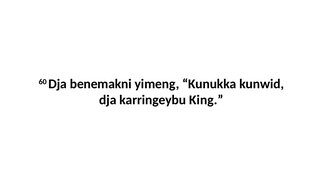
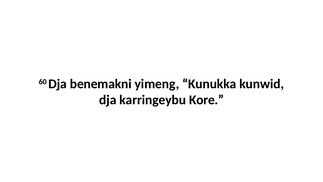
King: King -> Kore (207, 100)
